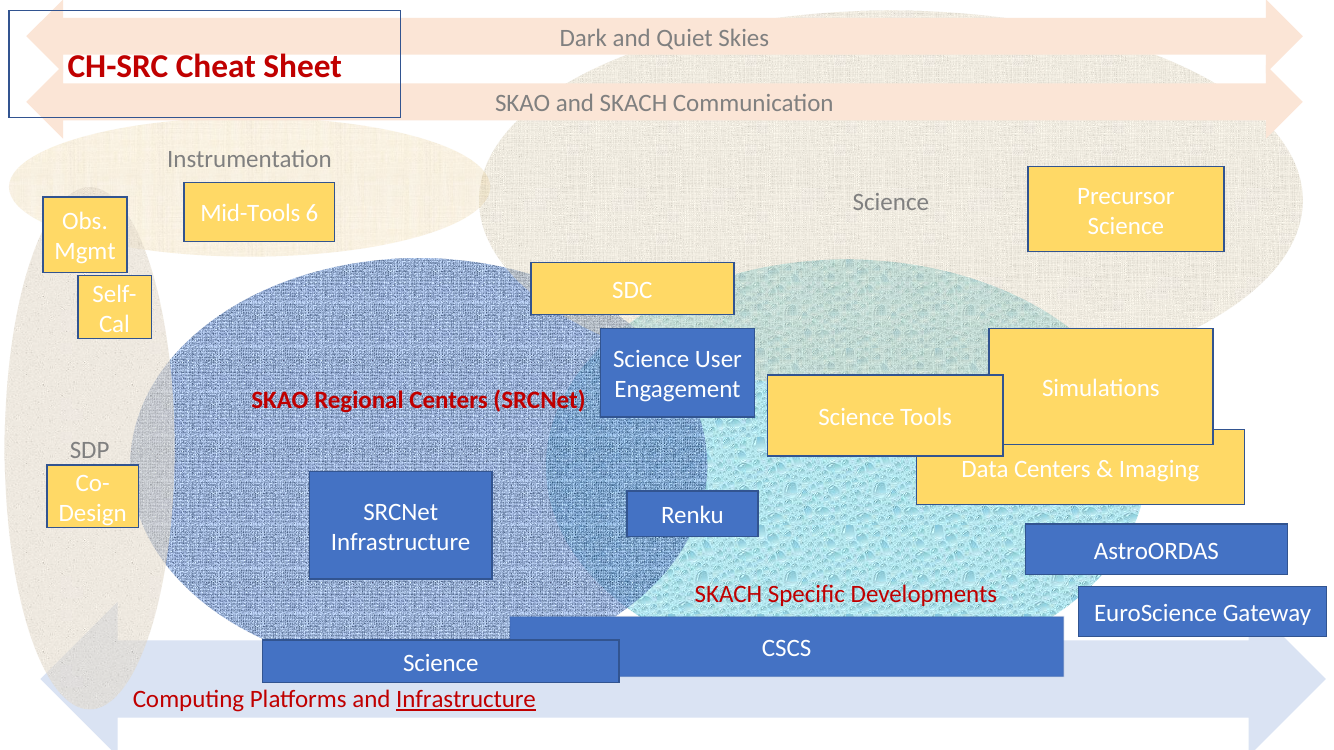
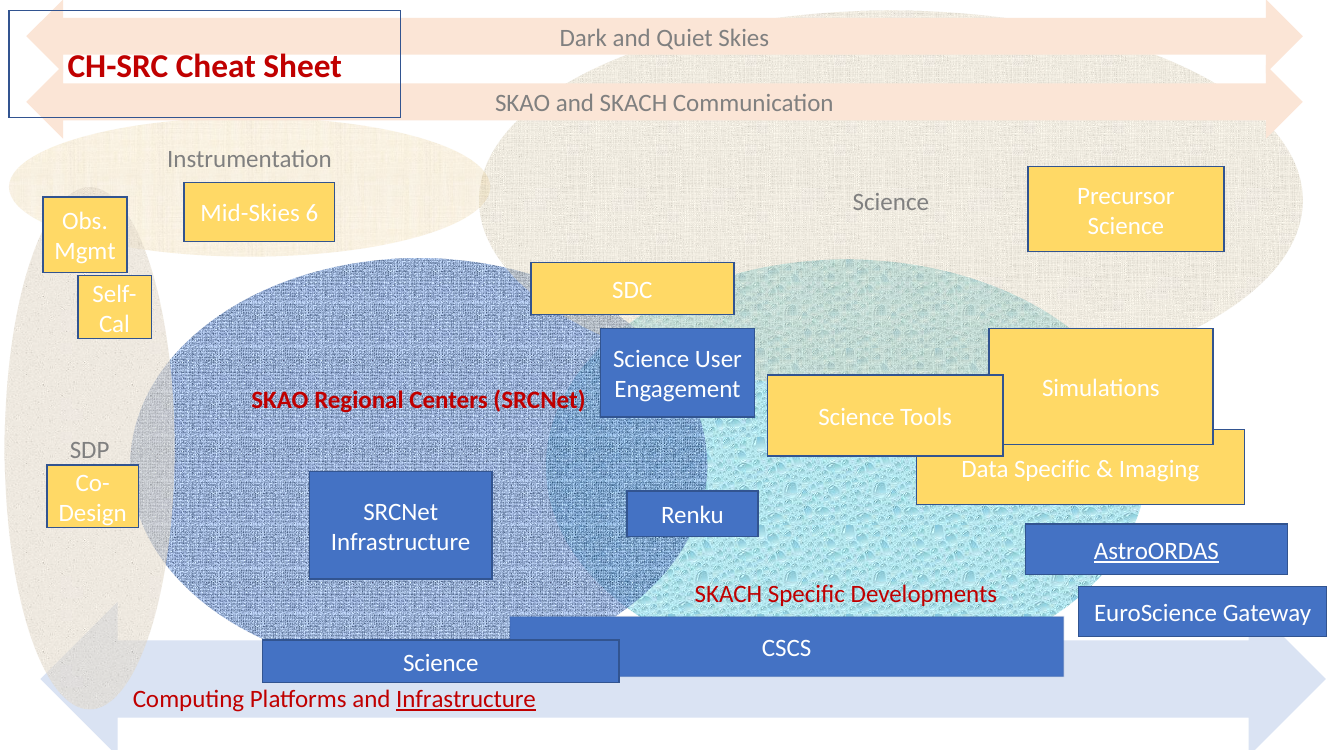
Mid-Tools: Mid-Tools -> Mid-Skies (250, 214)
Data Centers: Centers -> Specific (1052, 469)
AstroORDAS underline: none -> present (1156, 551)
